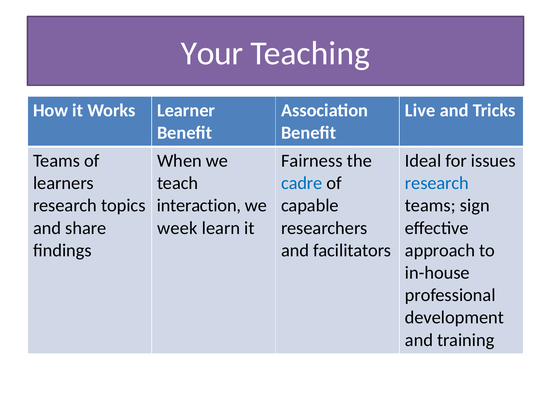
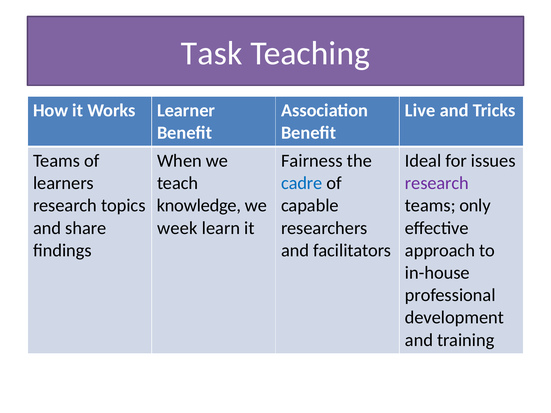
Your: Your -> Task (212, 53)
research colour: blue -> purple (437, 183)
interaction: interaction -> knowledge (199, 206)
sign: sign -> only (475, 206)
